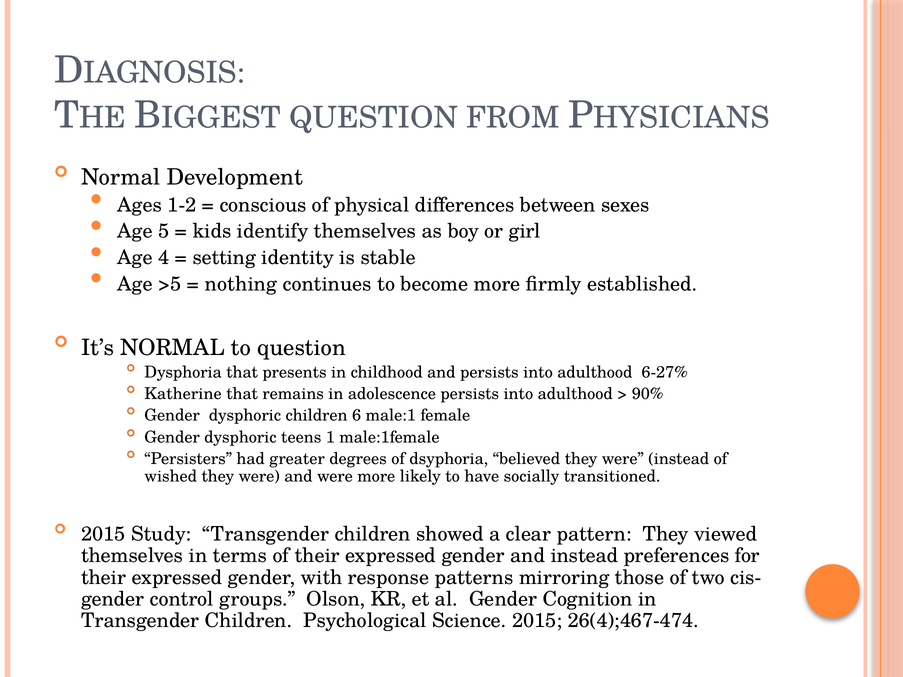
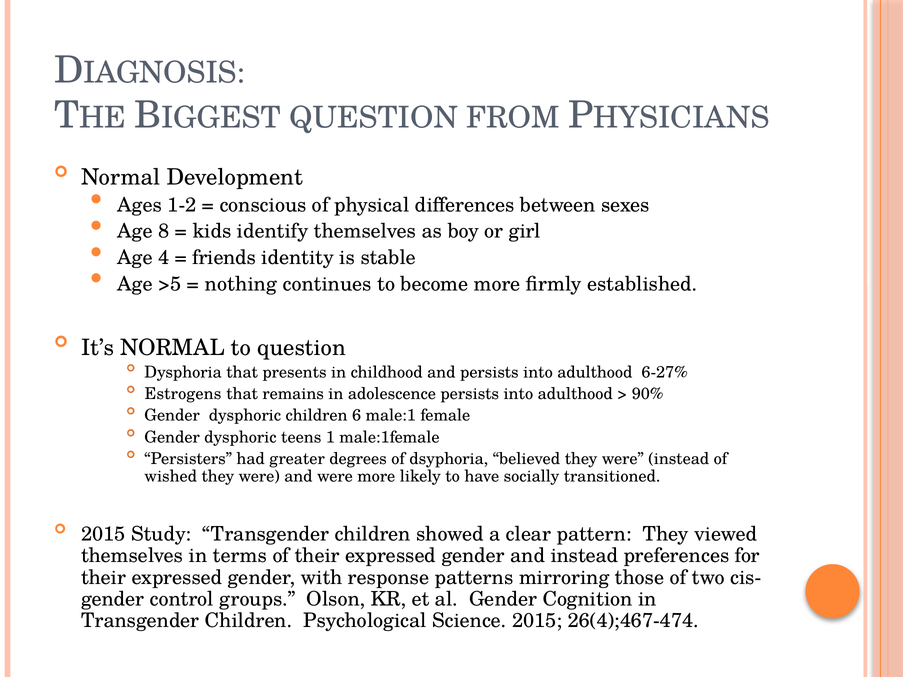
5: 5 -> 8 (164, 231)
setting: setting -> friends (224, 258)
Katherine: Katherine -> Estrogens (183, 394)
